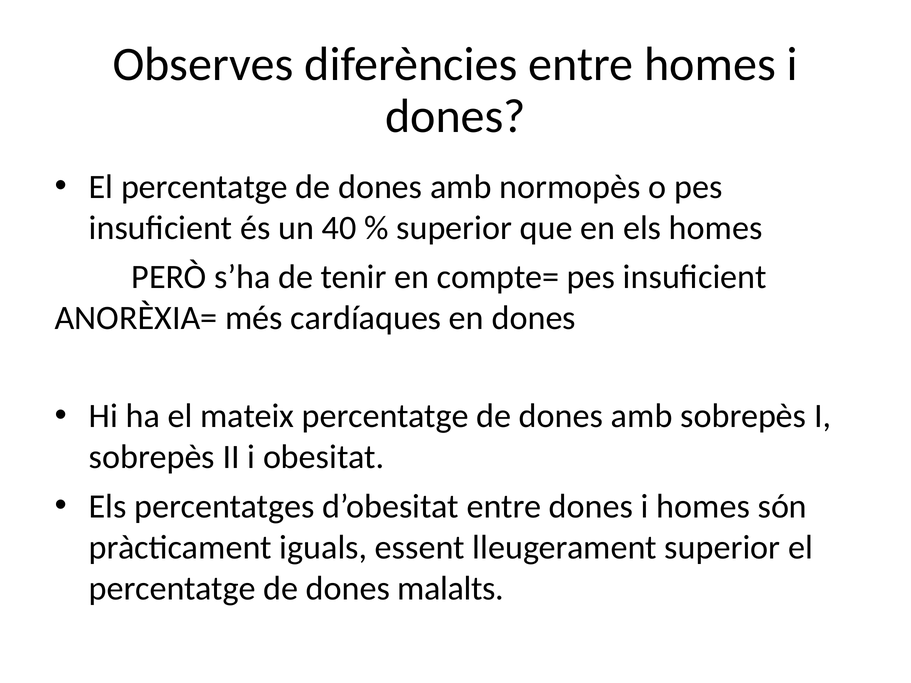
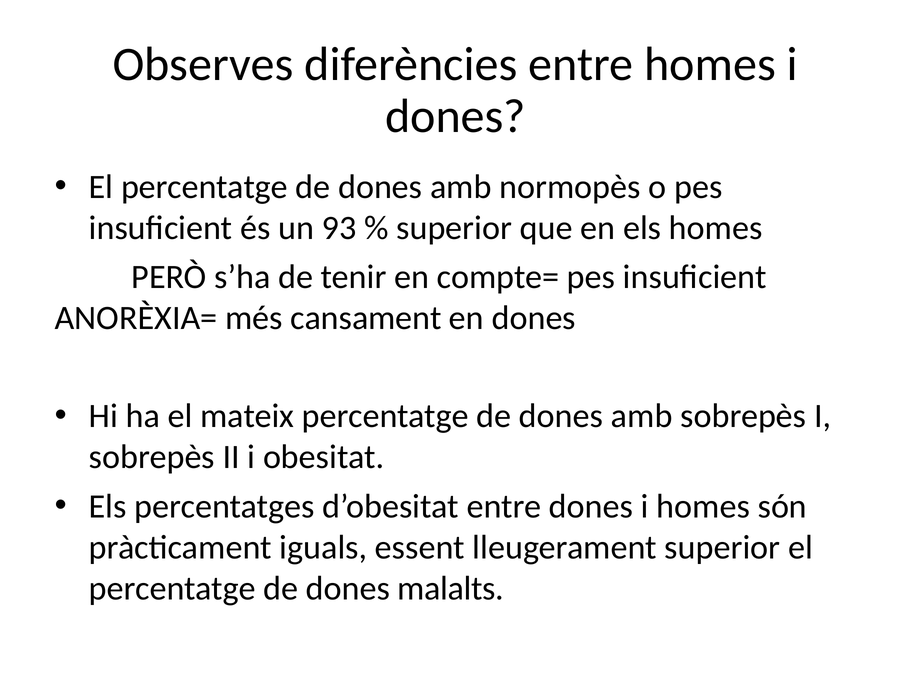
40: 40 -> 93 (339, 228)
cardíaques: cardíaques -> cansament (366, 318)
